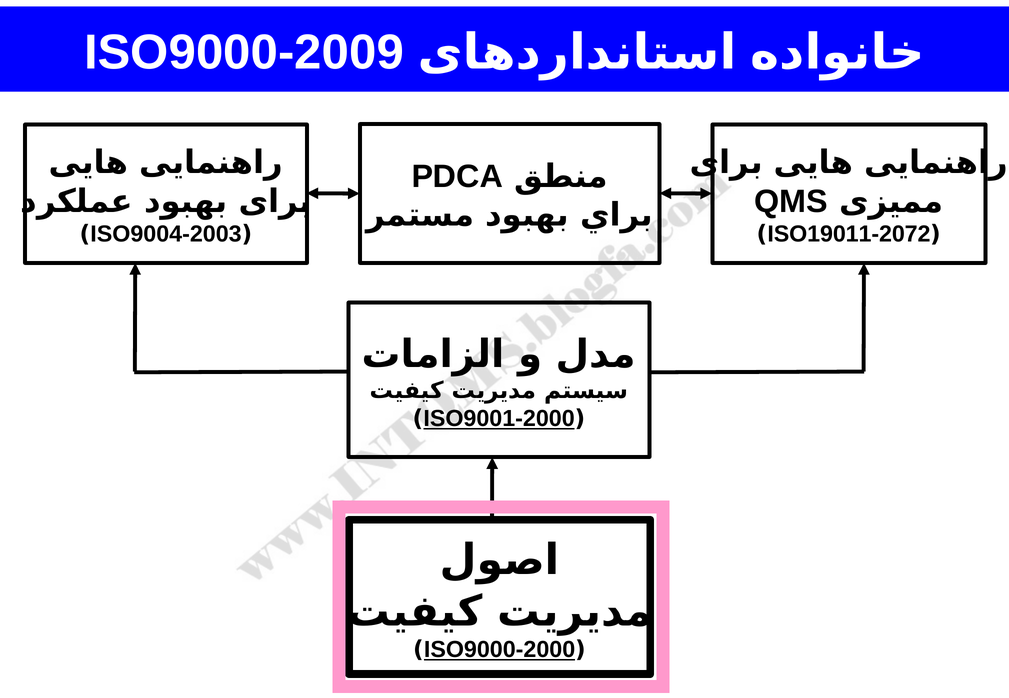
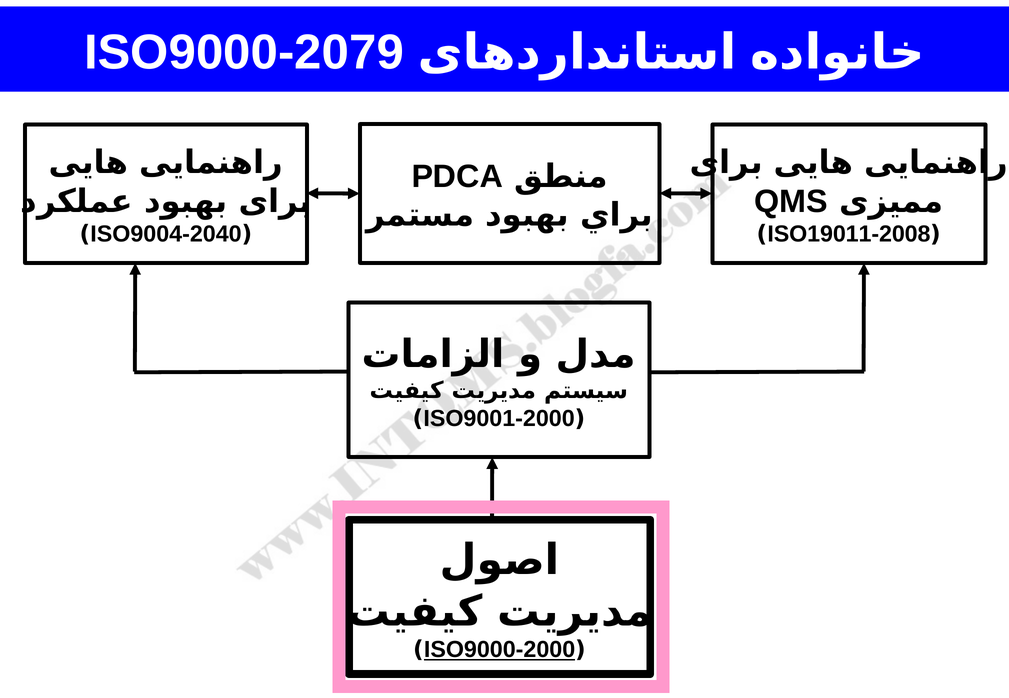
ISO9000-2009: ISO9000-2009 -> ISO9000-2079 (244, 53)
ISO9004-2003: ISO9004-2003 -> ISO9004-2040 (166, 234)
ISO19011-2072: ISO19011-2072 -> ISO19011-2008 (849, 234)
ISO9001-2000 underline: present -> none (499, 419)
